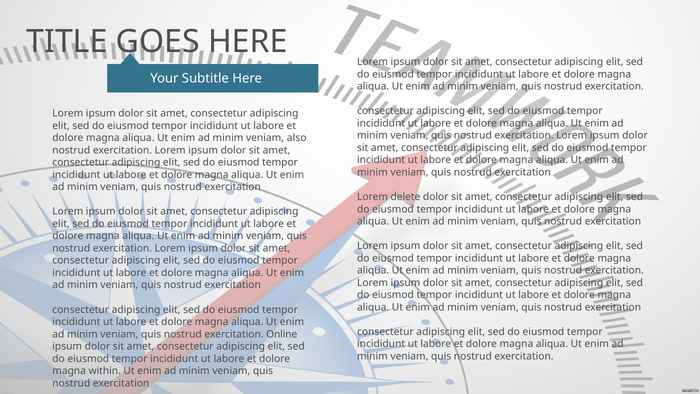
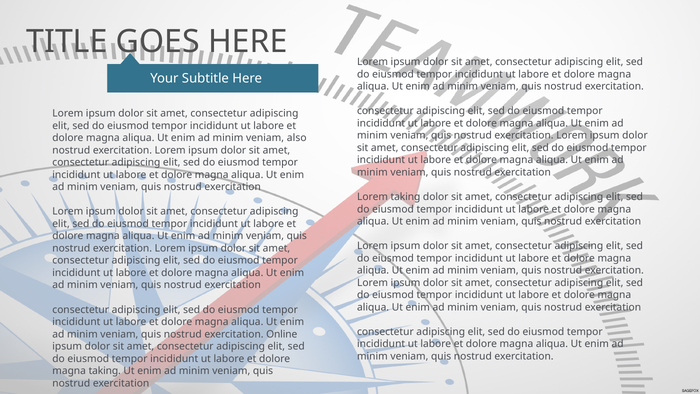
Lorem delete: delete -> taking (405, 197)
magna within: within -> taking (105, 371)
